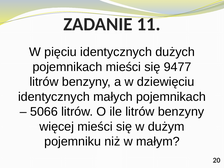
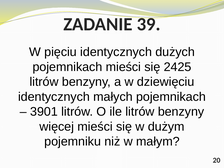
11: 11 -> 39 (149, 24)
9477: 9477 -> 2425 (178, 67)
5066: 5066 -> 3901 (44, 112)
